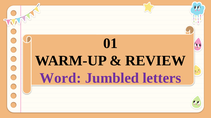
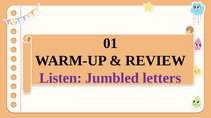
Word: Word -> Listen (61, 78)
